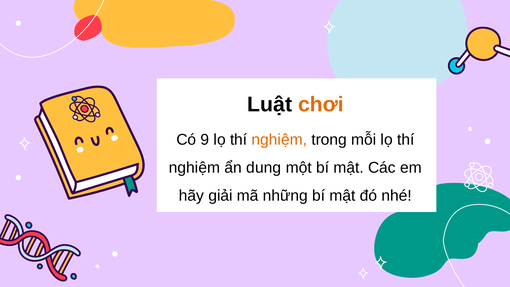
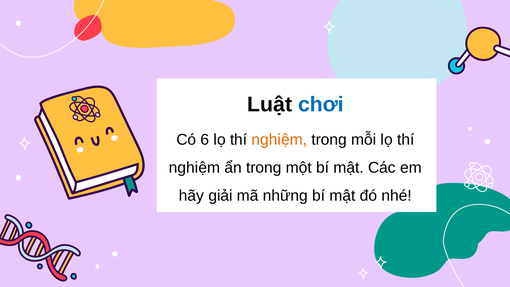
chơi colour: orange -> blue (321, 104)
9: 9 -> 6 (205, 140)
ẩn dung: dung -> trong (264, 168)
